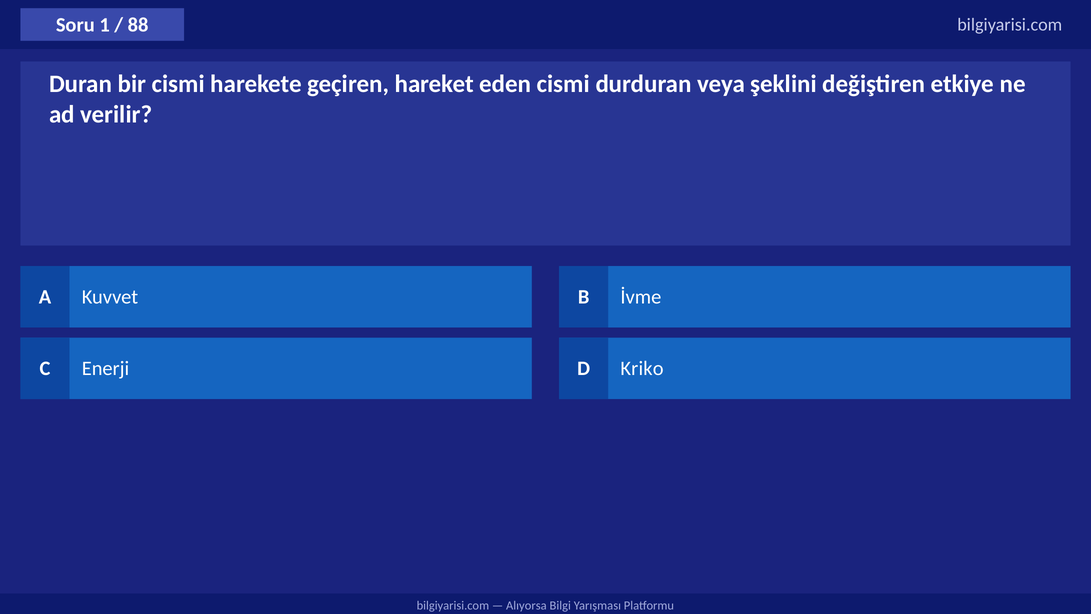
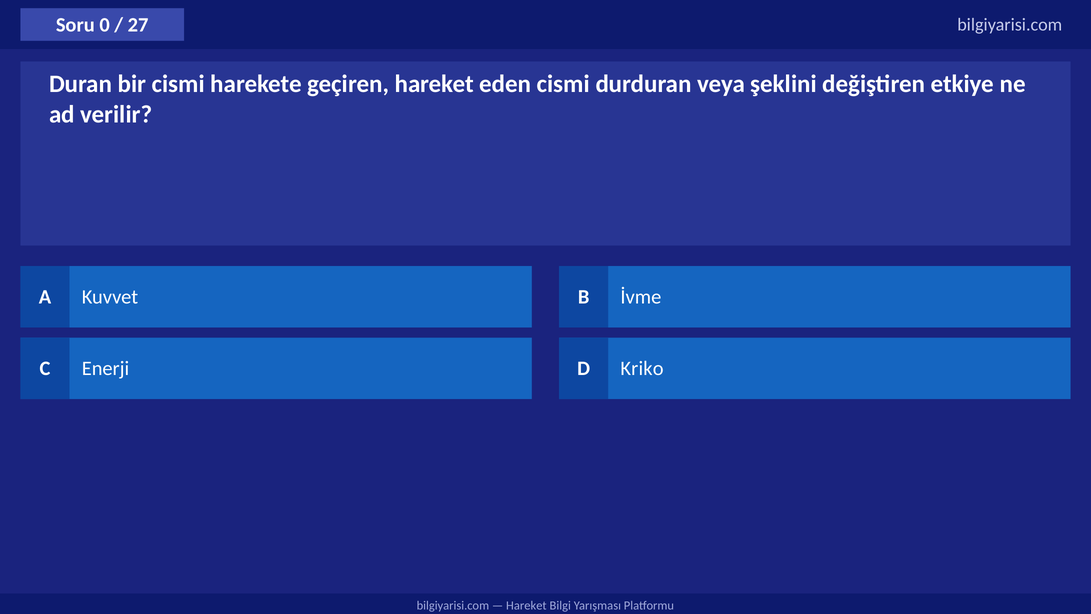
1: 1 -> 0 (105, 25)
88: 88 -> 27 (138, 25)
Alıyorsa: Alıyorsa -> Hareket (526, 605)
